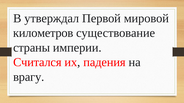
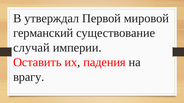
километров: километров -> германский (43, 33)
страны: страны -> случай (31, 48)
Считался: Считался -> Оставить (37, 63)
